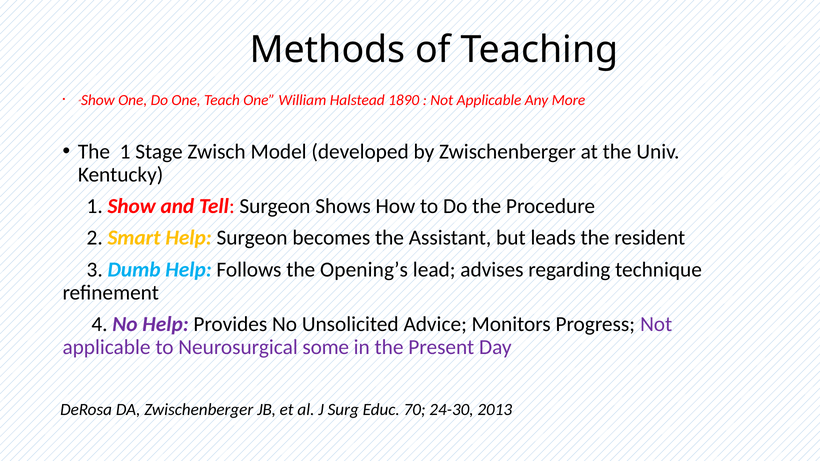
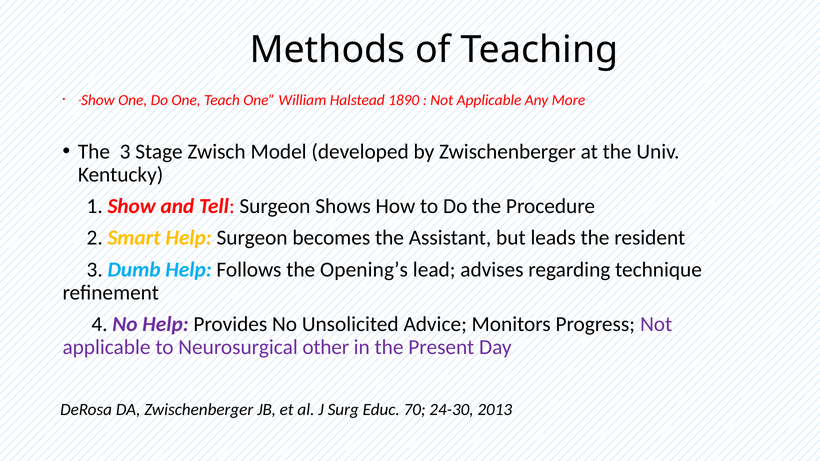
The 1: 1 -> 3 (125, 152)
some: some -> other (326, 347)
